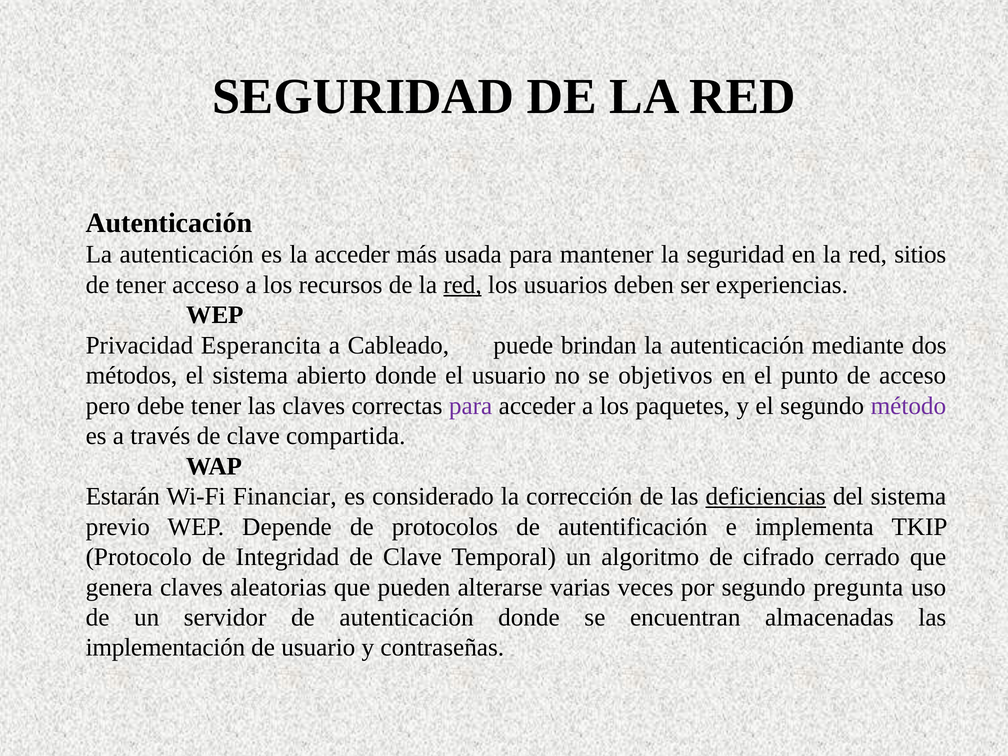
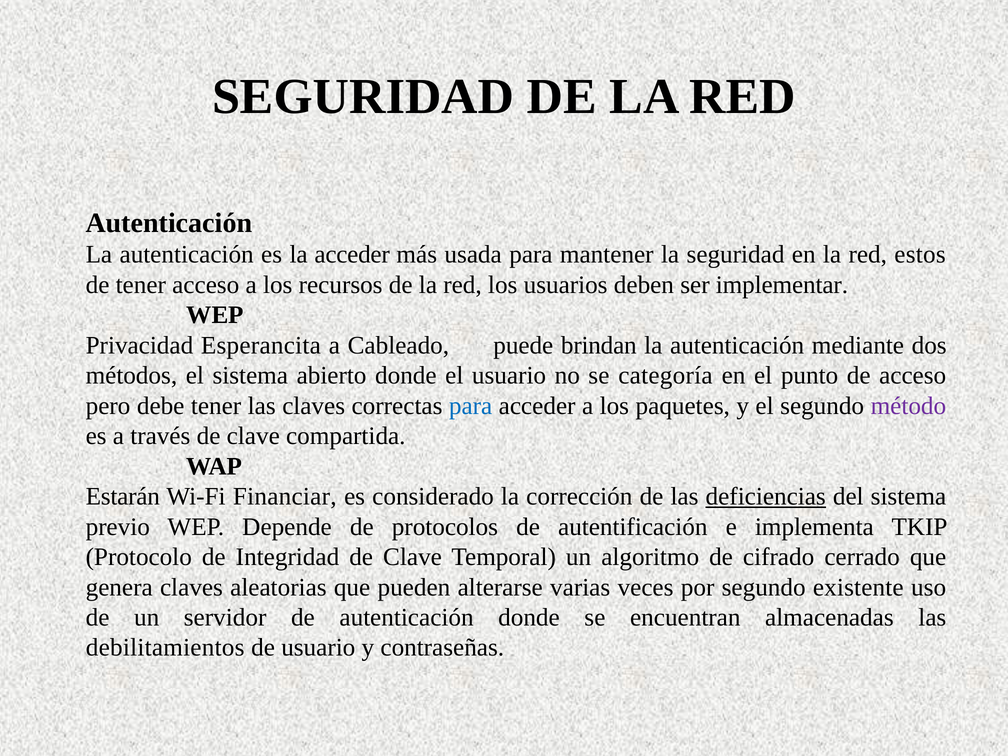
sitios: sitios -> estos (920, 255)
red underline: present -> none (463, 285)
experiencias: experiencias -> implementar (782, 285)
objetivos: objetivos -> categoría (665, 376)
para colour: purple -> blue (471, 406)
pregunta: pregunta -> existente (858, 587)
implementación: implementación -> debilitamientos (165, 648)
